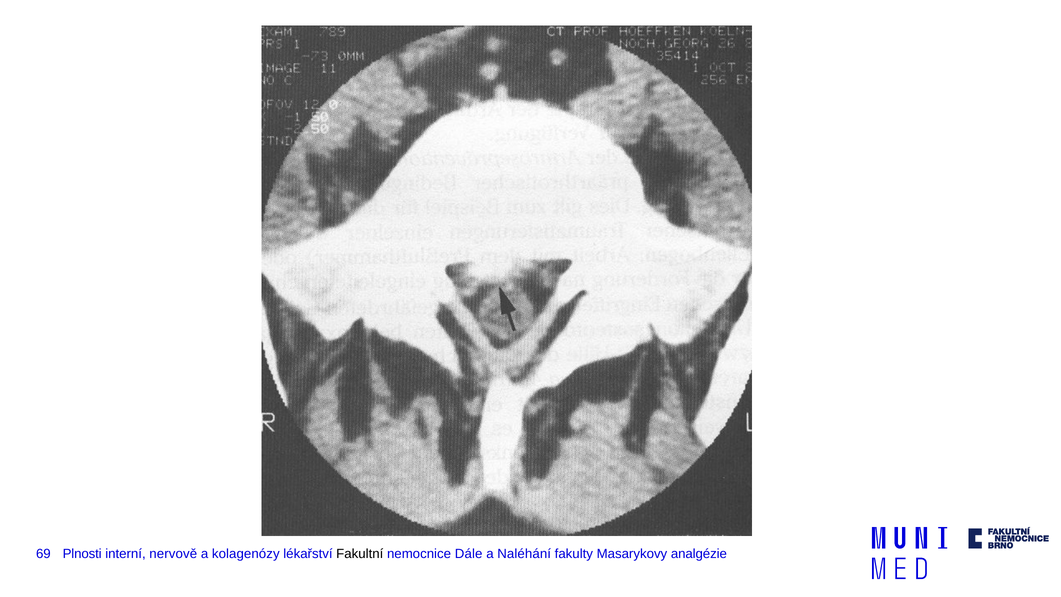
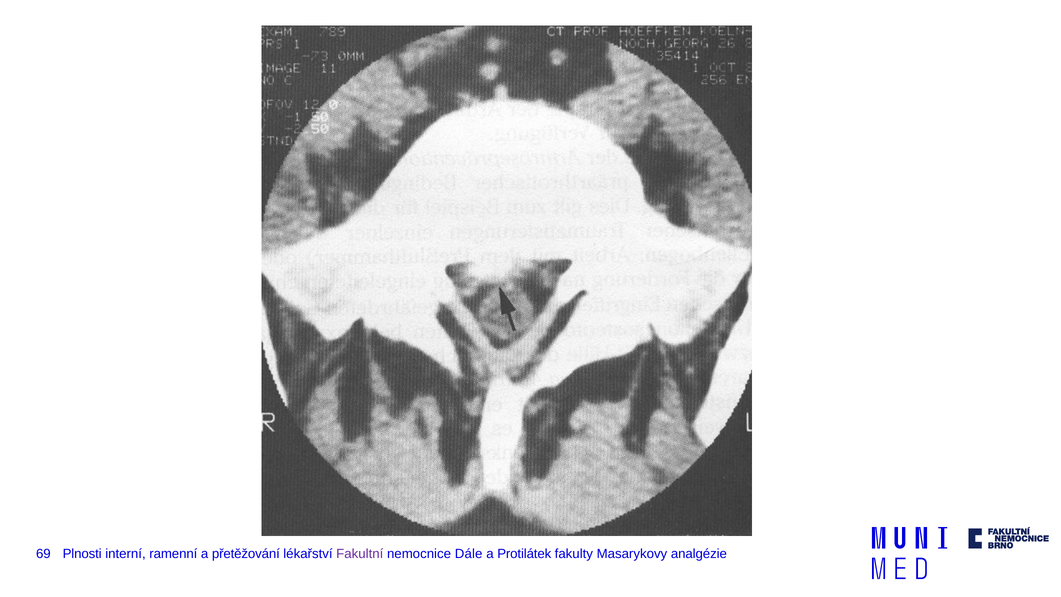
nervově: nervově -> ramenní (173, 554)
kolagenózy: kolagenózy -> přetěžování (246, 554)
Fakultní colour: black -> purple (360, 554)
Naléhání: Naléhání -> Protilátek (524, 554)
